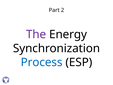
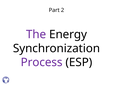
Process colour: blue -> purple (42, 62)
